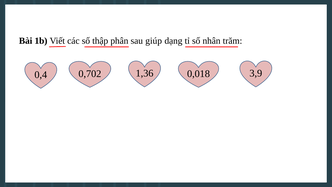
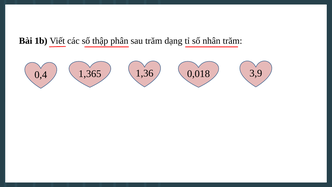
sau giúp: giúp -> trăm (154, 41)
0,702: 0,702 -> 1,365 (90, 74)
